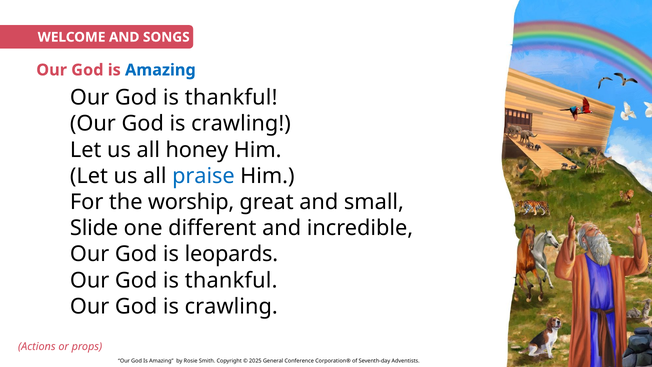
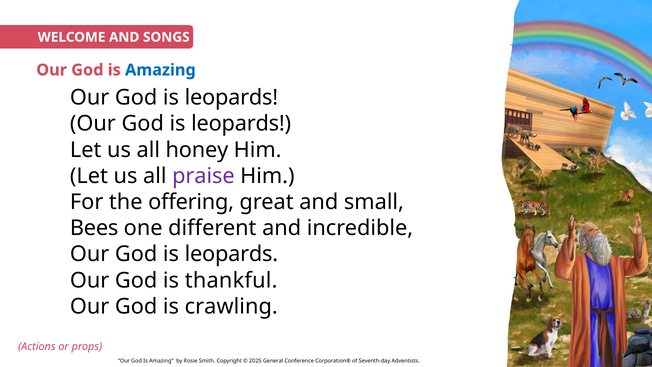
thankful: thankful -> leopards (231, 98)
crawling: crawling -> leopards (241, 124)
praise colour: blue -> purple (203, 176)
worship: worship -> offering (191, 202)
Slide: Slide -> Bees (94, 228)
